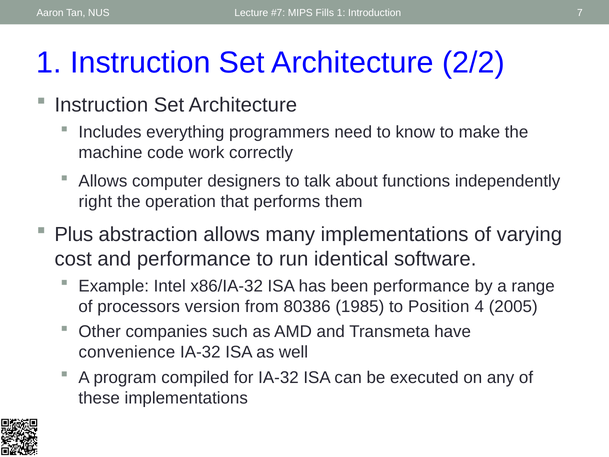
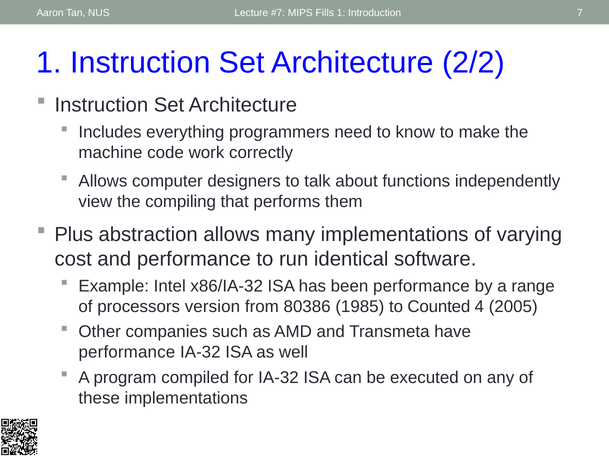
right: right -> view (95, 202)
operation: operation -> compiling (181, 202)
Position: Position -> Counted (439, 306)
convenience: convenience -> performance (127, 352)
